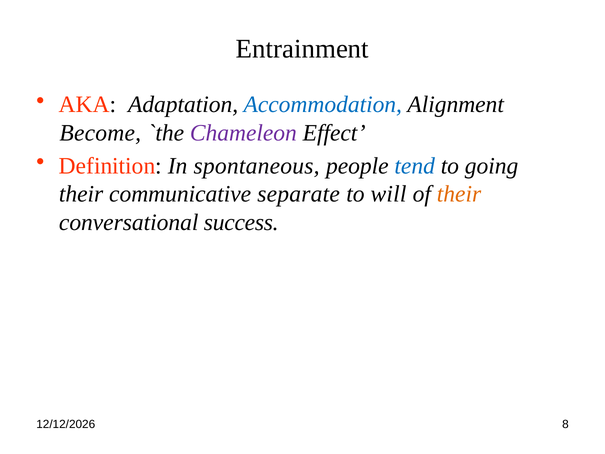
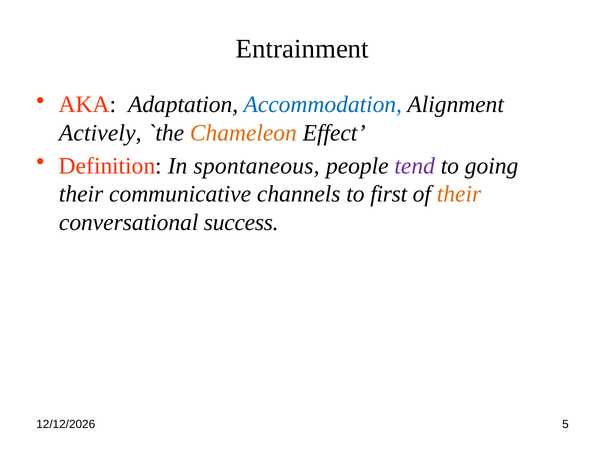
Become: Become -> Actively (100, 133)
Chameleon colour: purple -> orange (243, 133)
tend colour: blue -> purple (415, 166)
separate: separate -> channels (299, 194)
will: will -> first (389, 194)
8: 8 -> 5 (565, 424)
